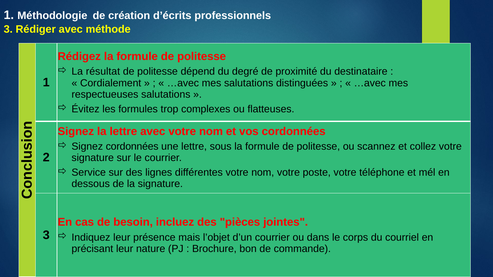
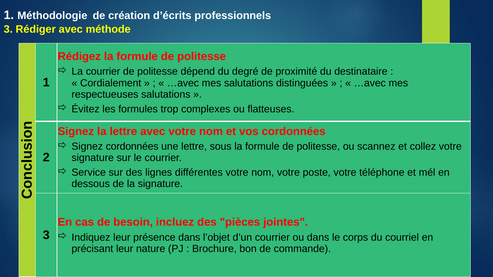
La résultat: résultat -> courrier (103, 72)
présence mais: mais -> dans (189, 238)
